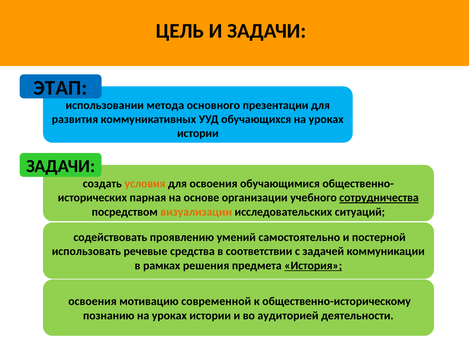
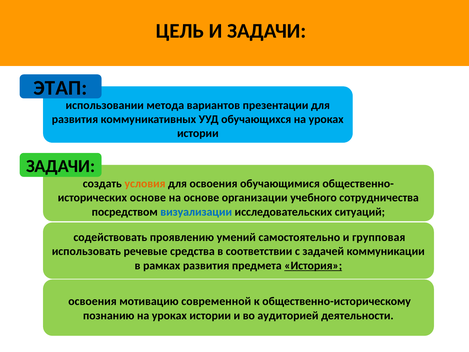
основного: основного -> вариантов (213, 105)
парная: парная -> основе (148, 198)
сотрудничества underline: present -> none (379, 198)
визуализации colour: orange -> blue (196, 212)
постерной: постерной -> групповая (379, 237)
рамках решения: решения -> развития (206, 265)
